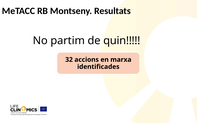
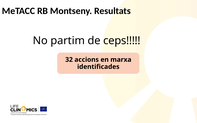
quin: quin -> ceps (122, 41)
